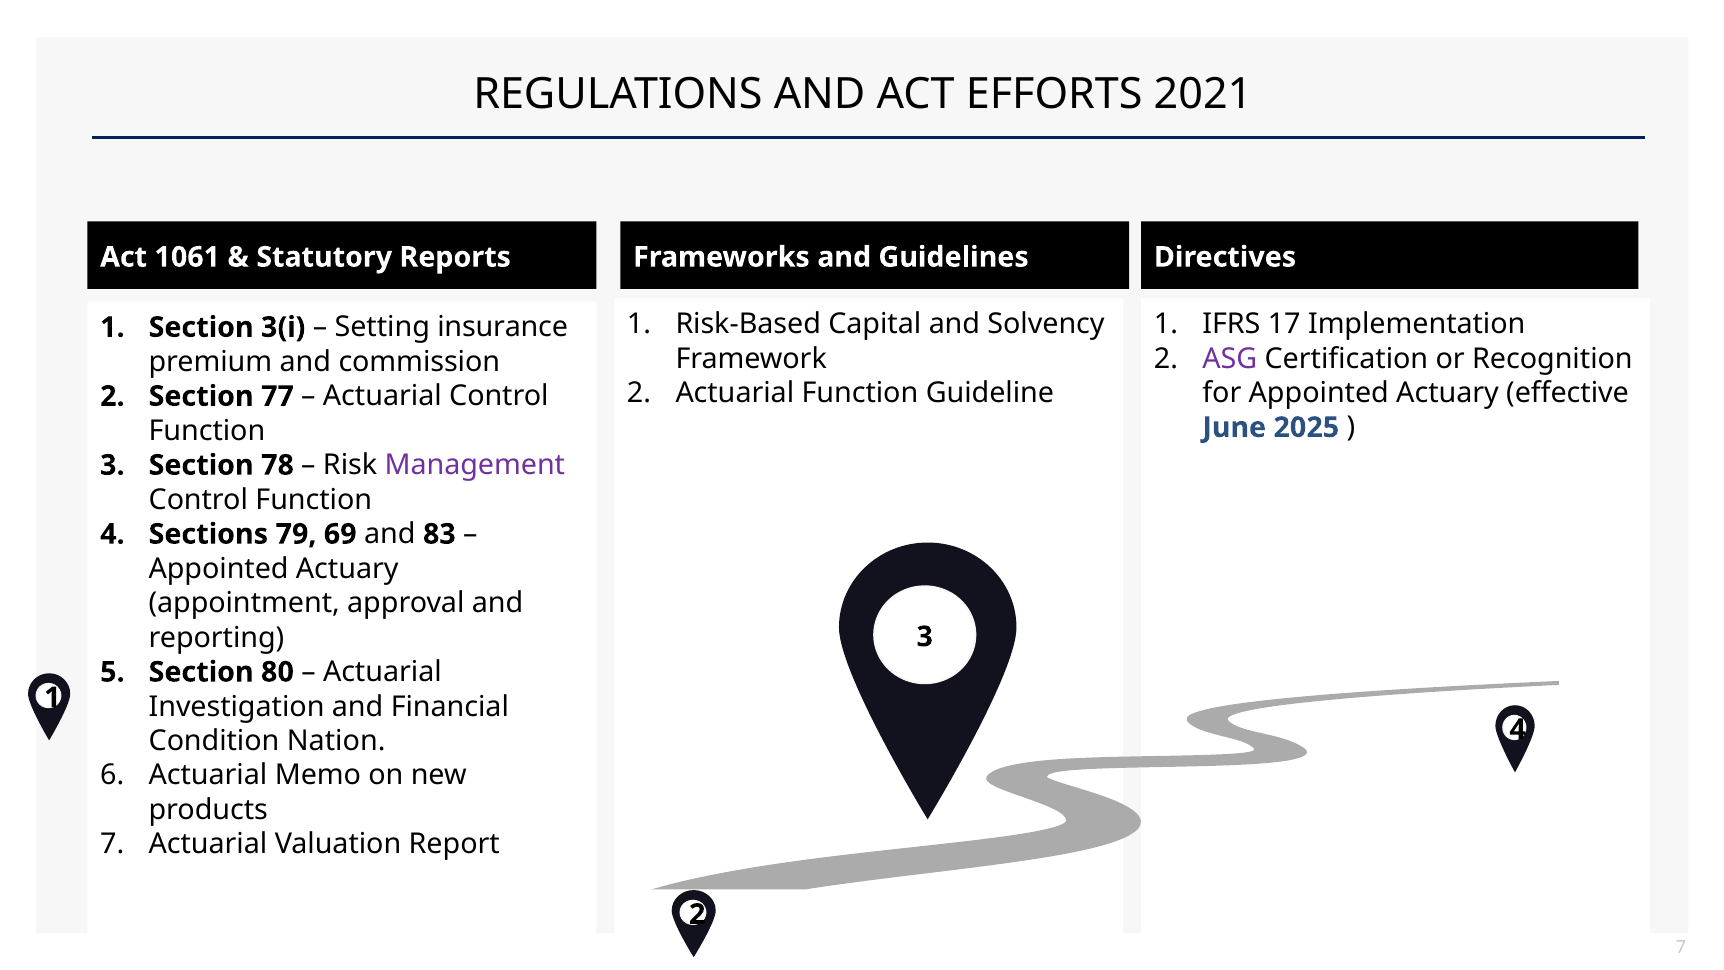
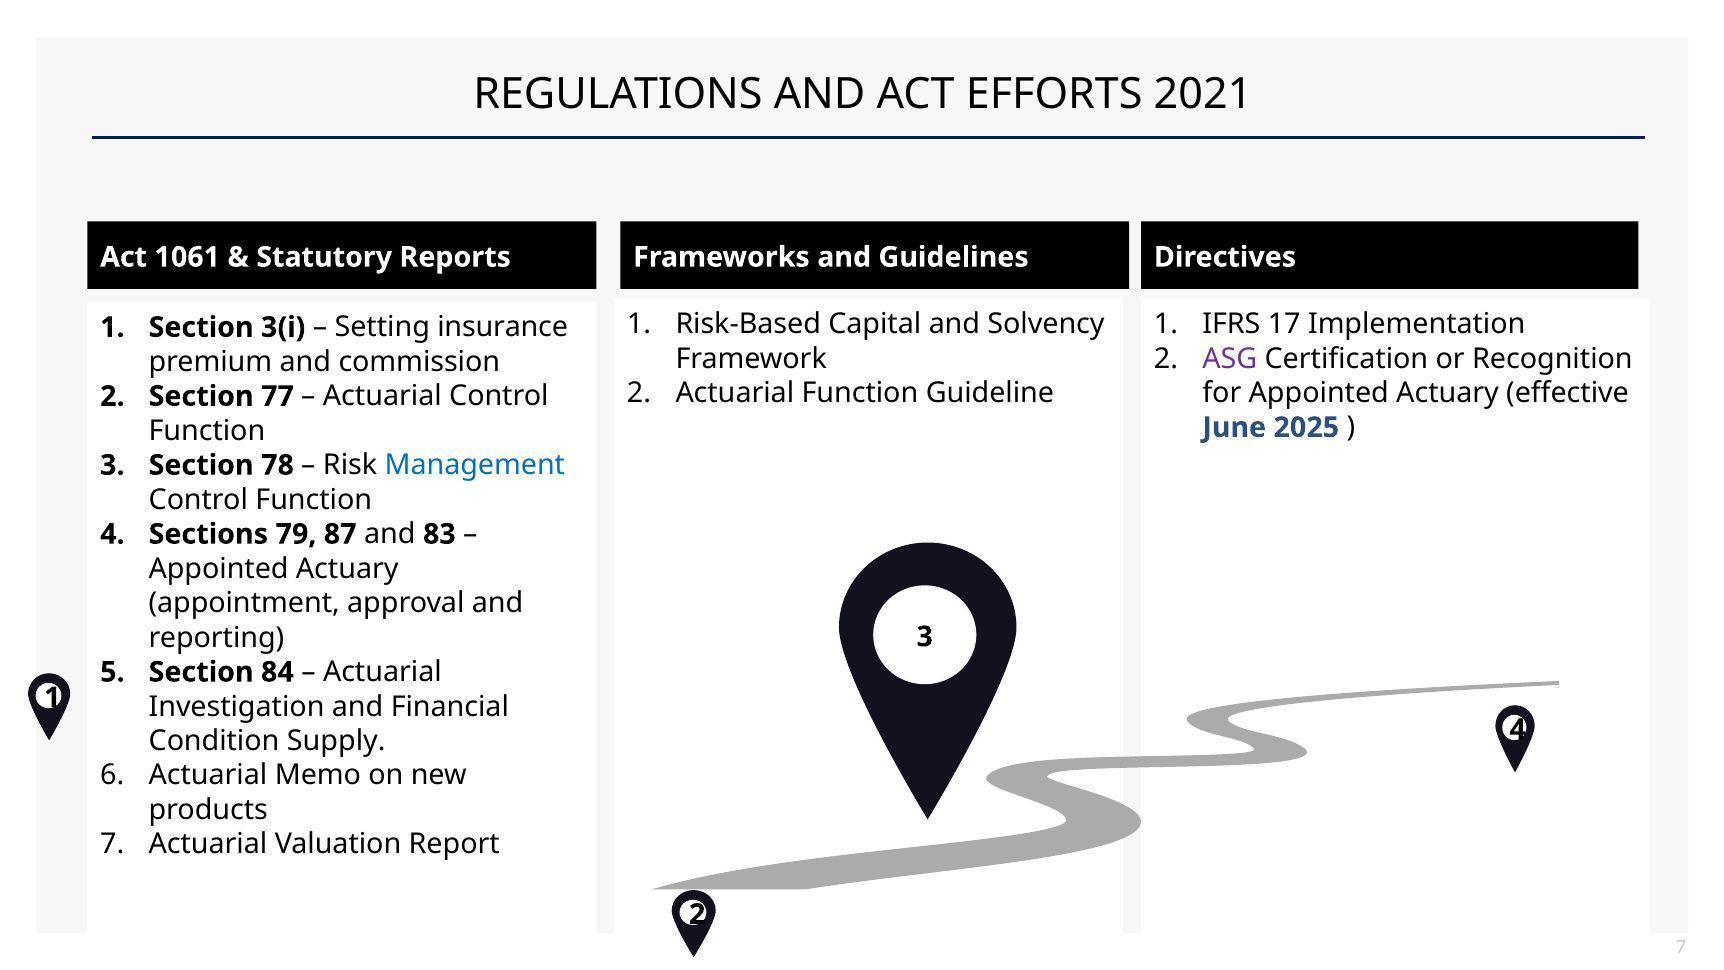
Management colour: purple -> blue (475, 465)
69: 69 -> 87 (340, 534)
80: 80 -> 84 (277, 672)
Nation: Nation -> Supply (336, 741)
